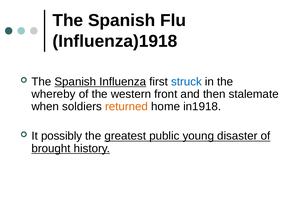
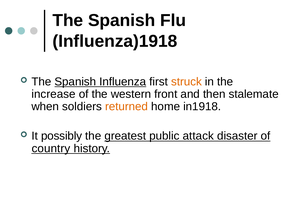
struck colour: blue -> orange (186, 82)
whereby: whereby -> increase (54, 94)
young: young -> attack (198, 136)
brought: brought -> country (51, 149)
